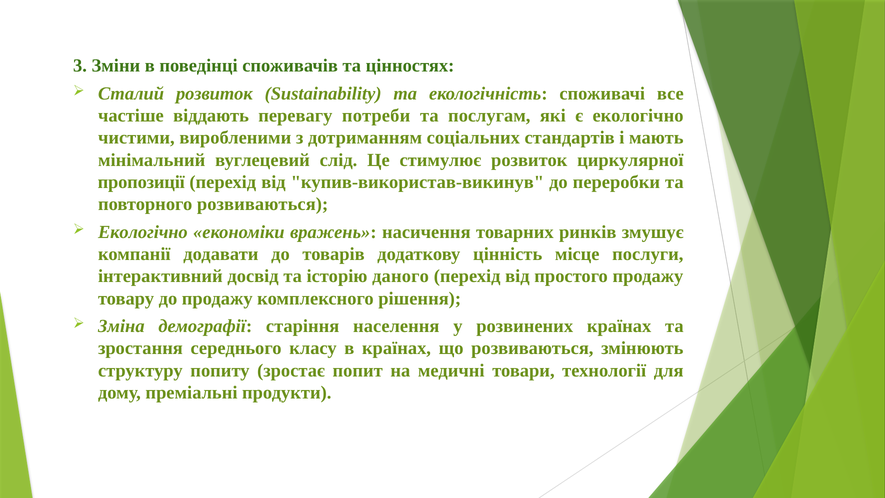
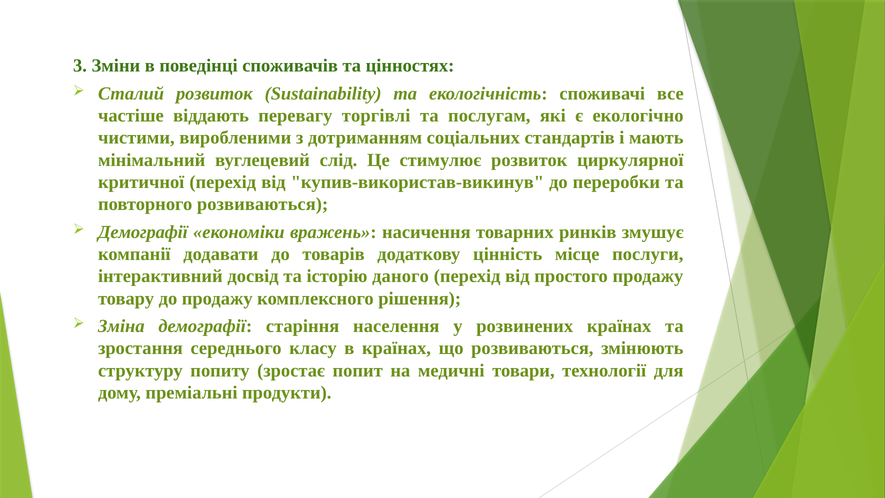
потреби: потреби -> торгівлі (376, 116)
пропозиції: пропозиції -> критичної (141, 182)
Екологічно: Екологічно -> Демографії (143, 232)
